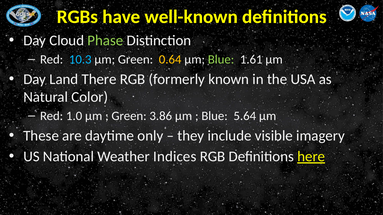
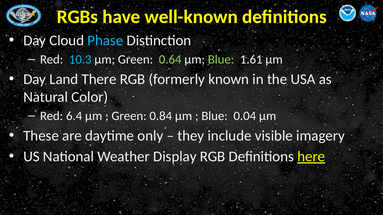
Phase colour: light green -> light blue (105, 41)
0.64 colour: yellow -> light green (170, 60)
1.0: 1.0 -> 6.4 (74, 116)
3.86: 3.86 -> 0.84 (161, 116)
5.64: 5.64 -> 0.04 (245, 116)
Indices: Indices -> Display (175, 157)
